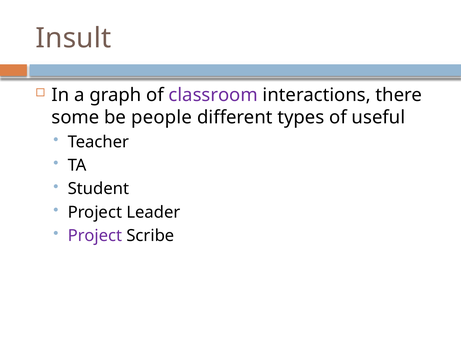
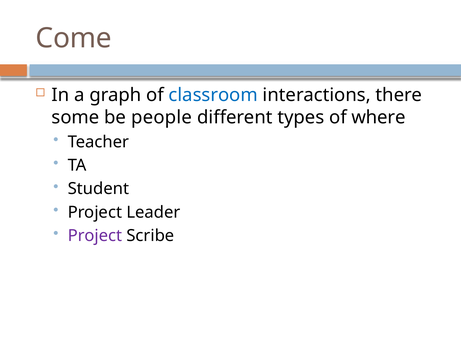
Insult: Insult -> Come (74, 38)
classroom colour: purple -> blue (213, 95)
useful: useful -> where (379, 118)
